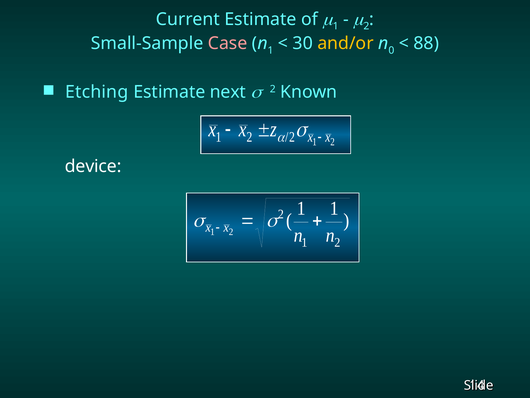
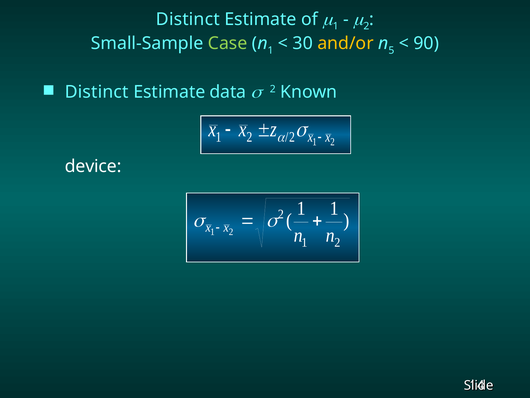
Current: Current -> Distinct (188, 19)
Case colour: pink -> light green (228, 43)
0: 0 -> 5 (391, 50)
88: 88 -> 90 (426, 43)
Etching: Etching -> Distinct (97, 92)
next: next -> data (228, 92)
